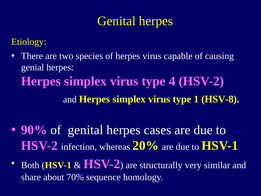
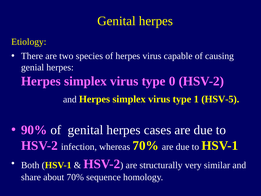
4: 4 -> 0 (172, 81)
HSV-8: HSV-8 -> HSV-5 (220, 99)
whereas 20%: 20% -> 70% (146, 146)
